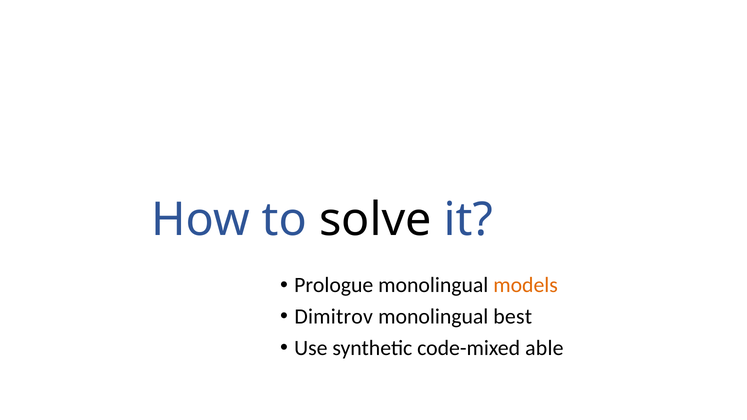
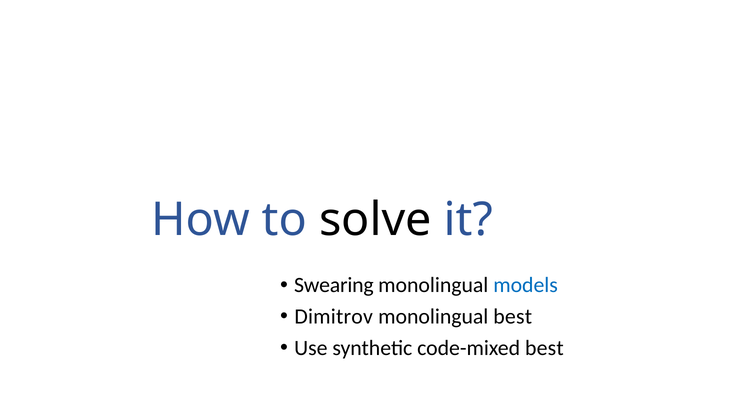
Prologue: Prologue -> Swearing (334, 285)
models colour: orange -> blue (526, 285)
code-mixed able: able -> best (544, 348)
